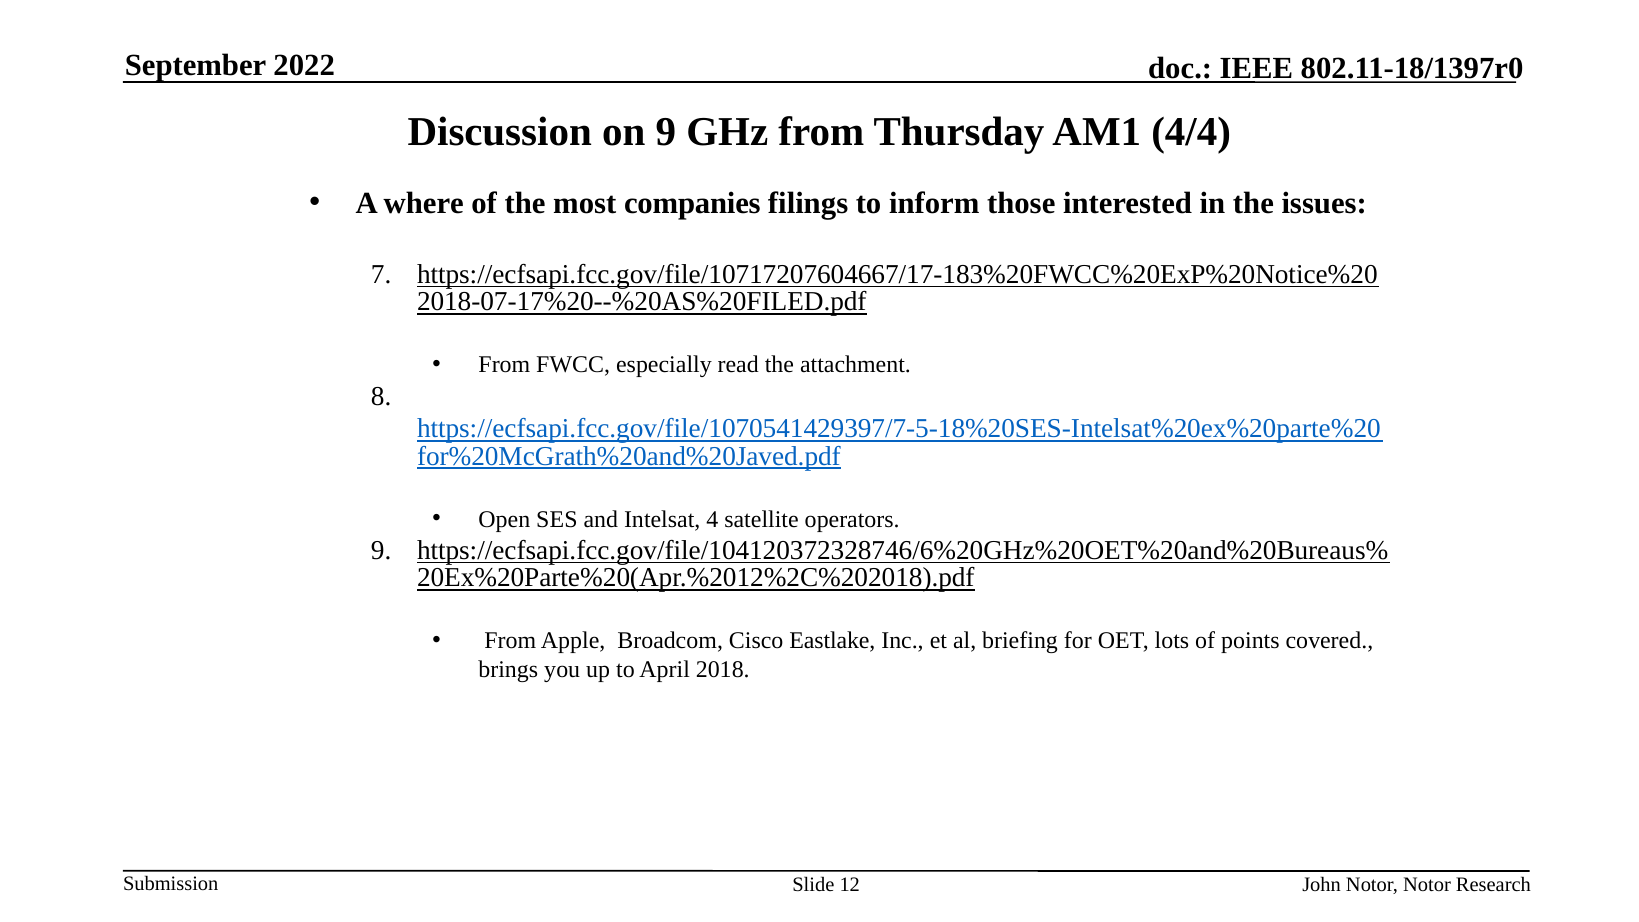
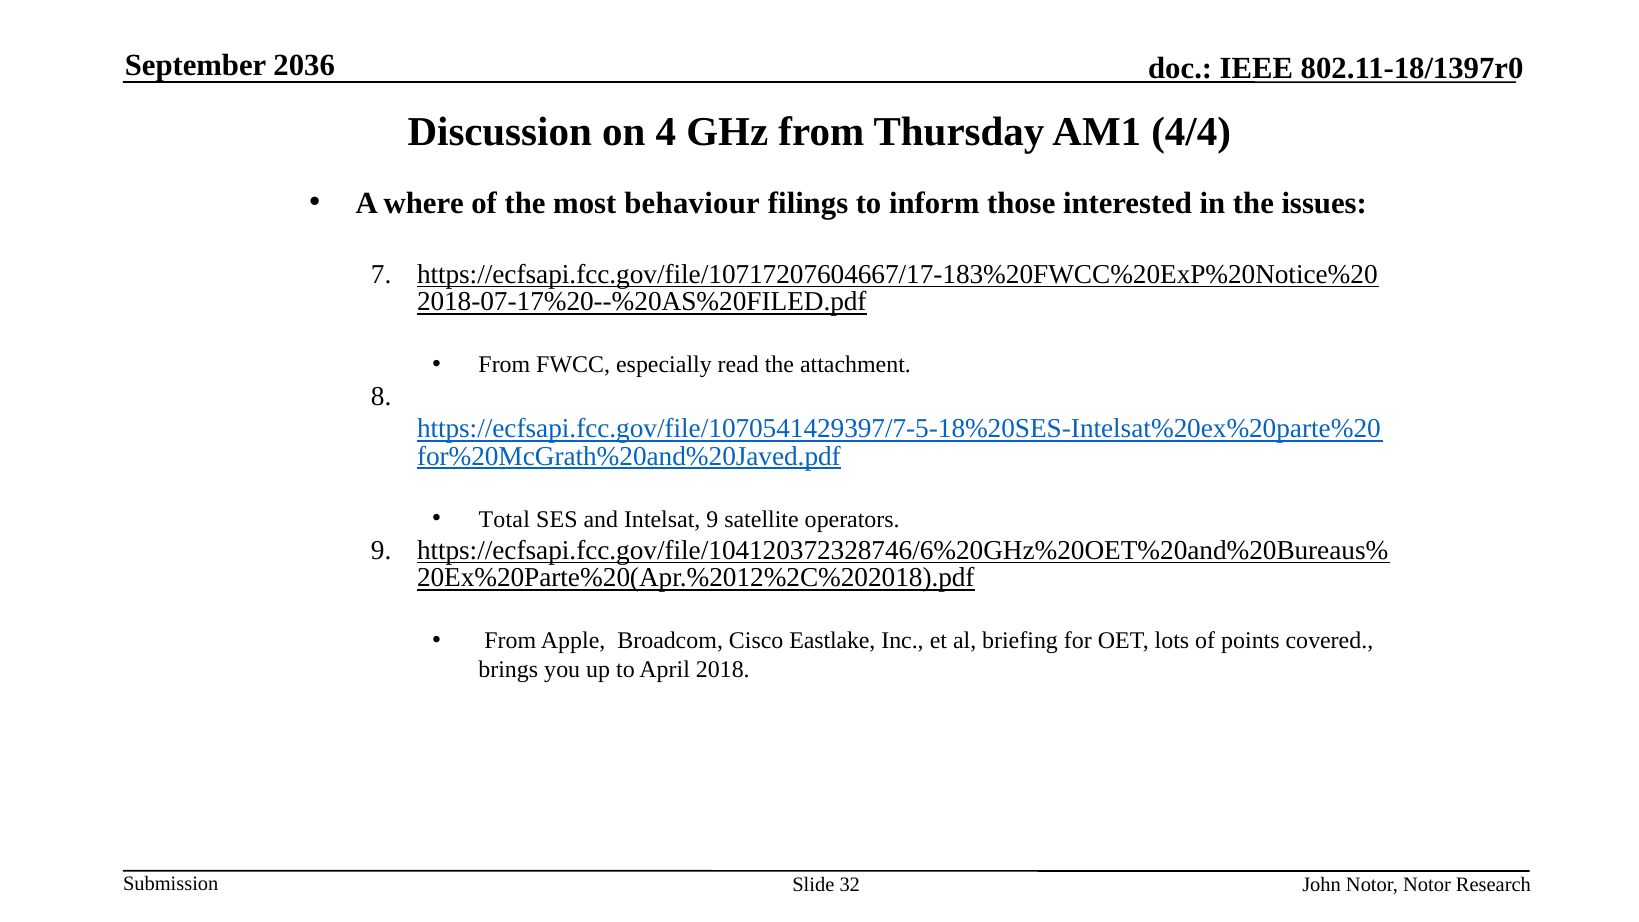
2022: 2022 -> 2036 (304, 65)
on 9: 9 -> 4 (666, 132)
companies: companies -> behaviour (692, 203)
Open: Open -> Total (504, 519)
Intelsat 4: 4 -> 9 (712, 519)
12: 12 -> 32 (850, 884)
